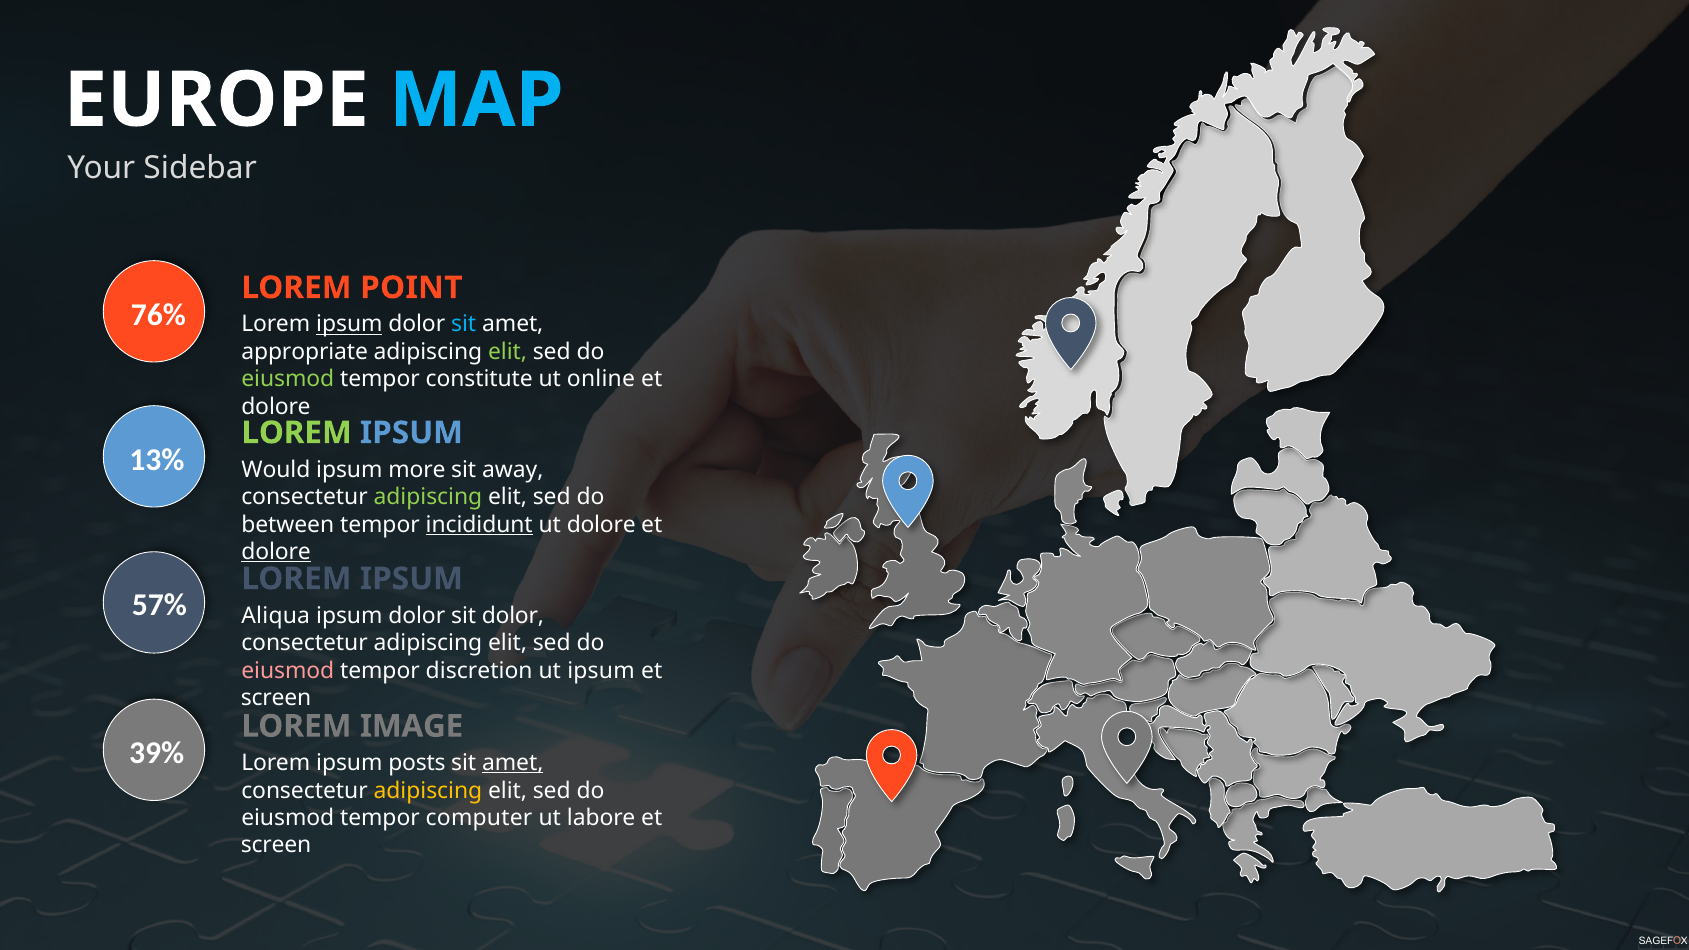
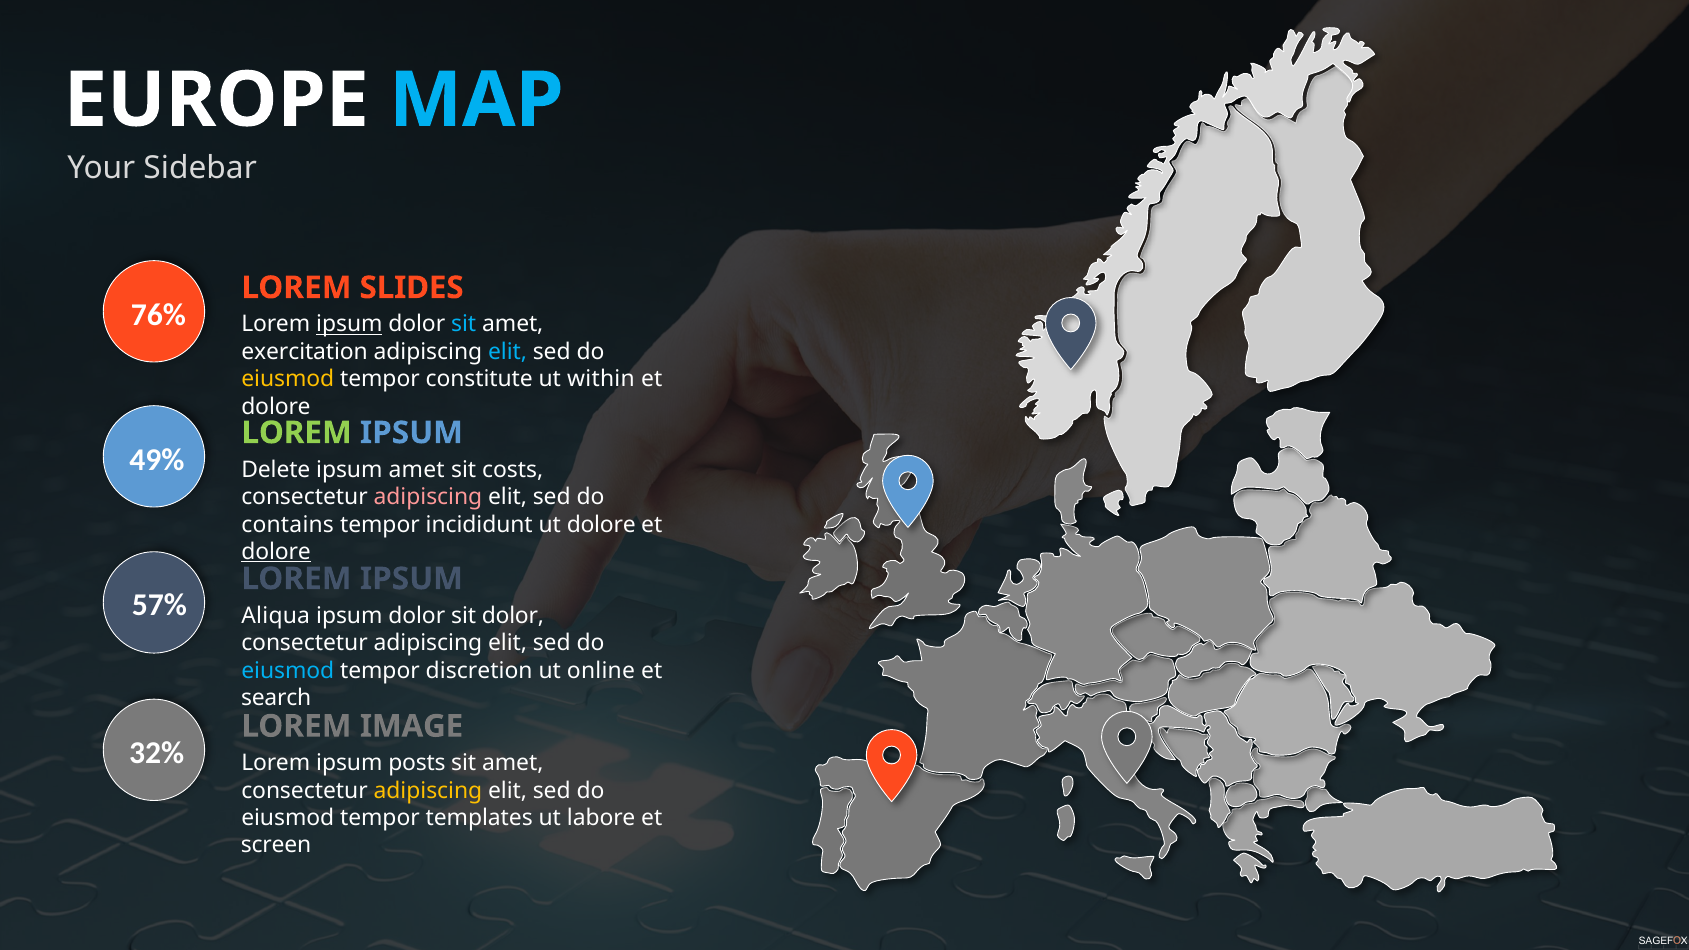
POINT: POINT -> SLIDES (412, 288)
appropriate: appropriate -> exercitation (305, 352)
elit colour: light green -> light blue (508, 352)
eiusmod colour: light green -> yellow (288, 379)
online: online -> within (601, 379)
13%: 13% -> 49% (157, 460)
Would: Would -> Delete (276, 470)
ipsum more: more -> amet (417, 470)
away: away -> costs (513, 470)
adipiscing colour: light green -> pink (428, 497)
between: between -> contains (288, 524)
incididunt underline: present -> none (479, 524)
eiusmod colour: pink -> light blue (288, 670)
ut ipsum: ipsum -> online (601, 670)
screen: screen -> search (276, 698)
39%: 39% -> 32% (157, 753)
amet underline: present -> none (513, 763)
computer: computer -> templates (479, 818)
